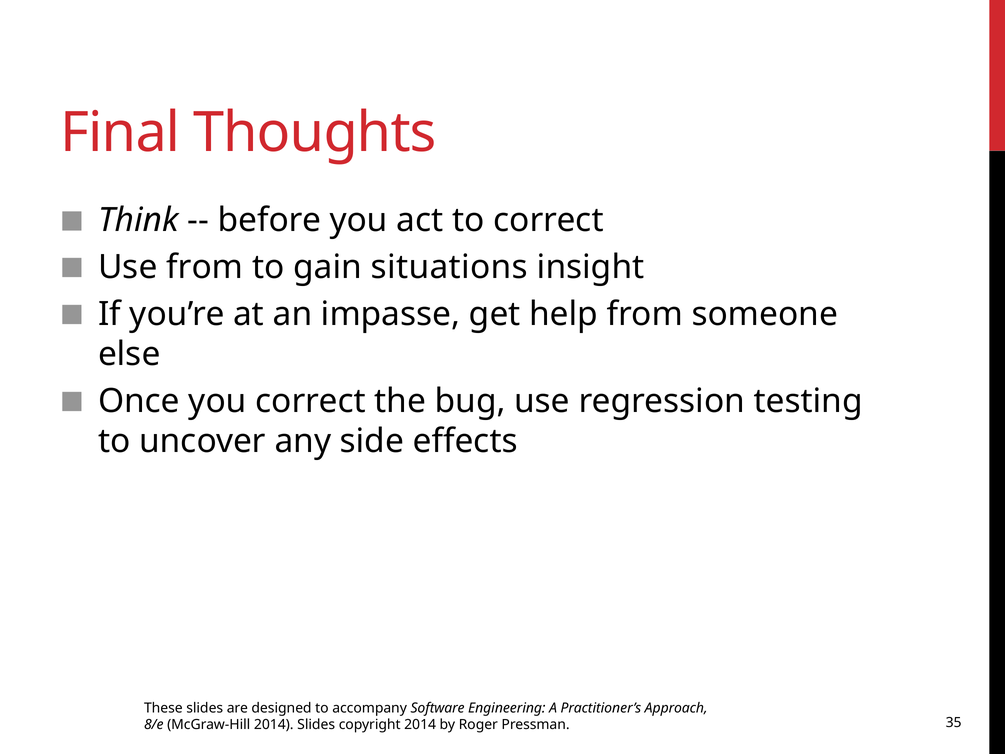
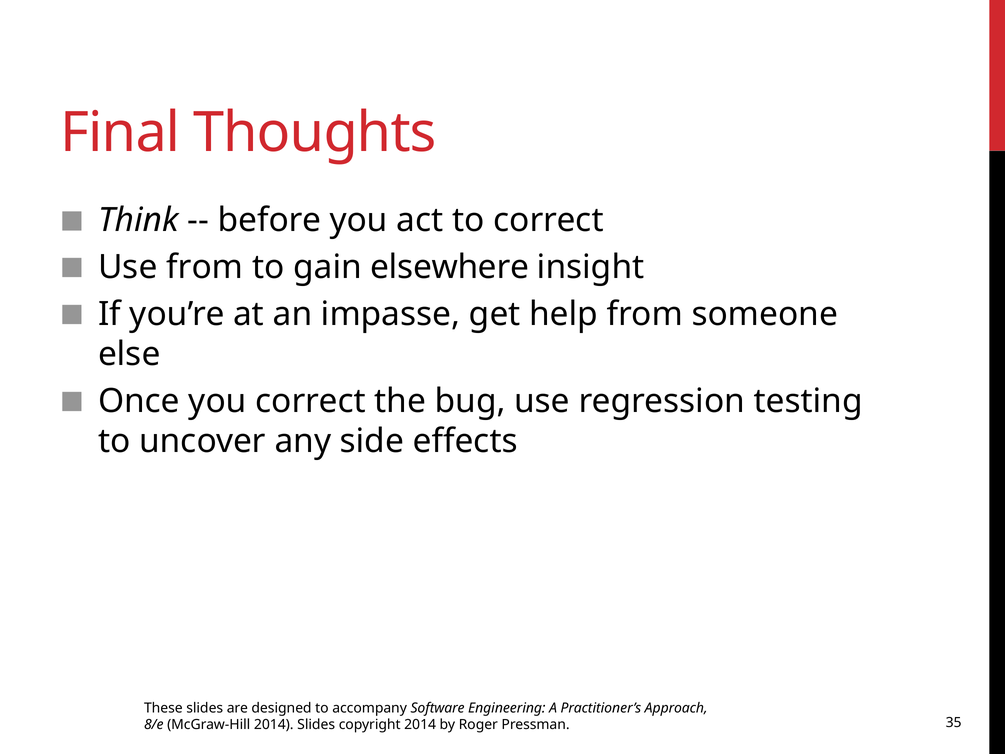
situations: situations -> elsewhere (450, 267)
